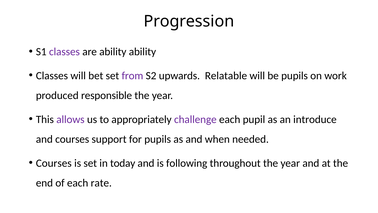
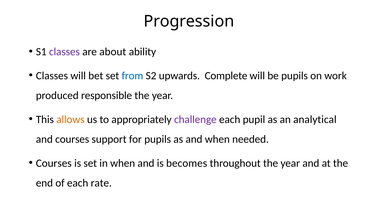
are ability: ability -> about (113, 52)
from colour: purple -> blue (132, 76)
Relatable: Relatable -> Complete (226, 76)
allows colour: purple -> orange (70, 119)
introduce: introduce -> analytical (315, 119)
in today: today -> when (123, 163)
following: following -> becomes (187, 163)
